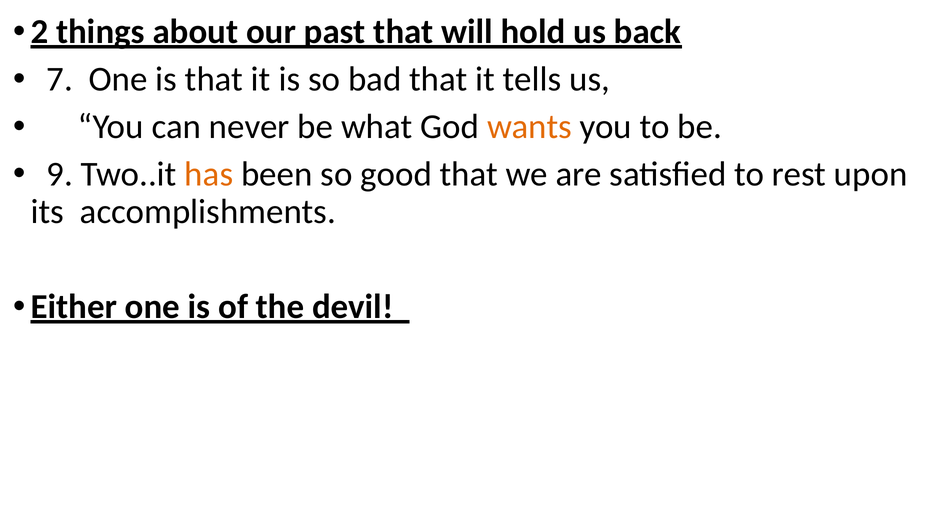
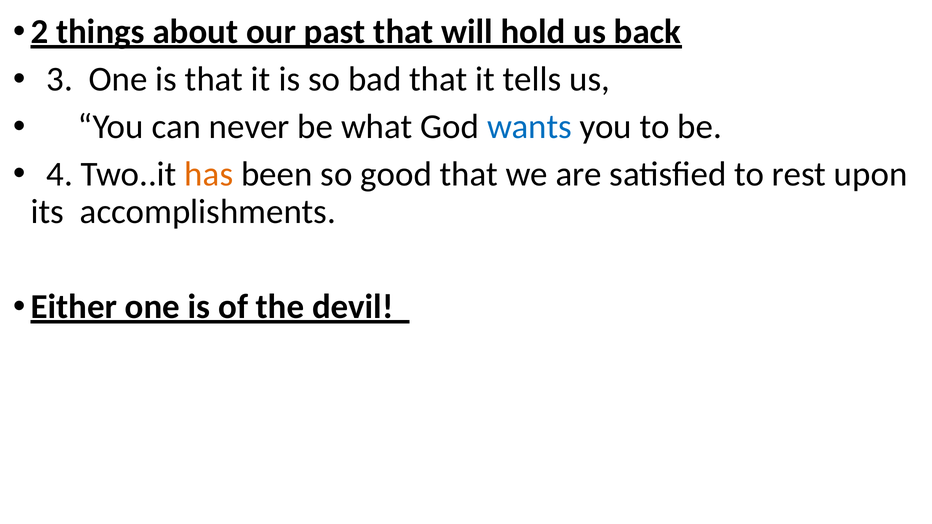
7: 7 -> 3 (60, 79)
wants colour: orange -> blue (529, 127)
9: 9 -> 4 (60, 174)
